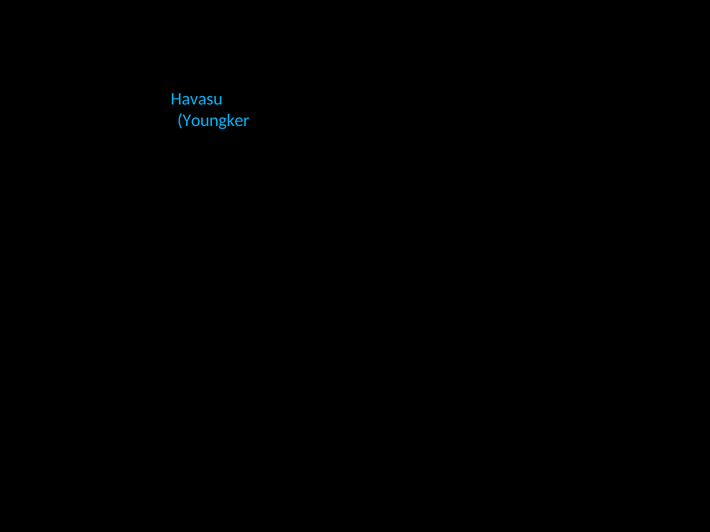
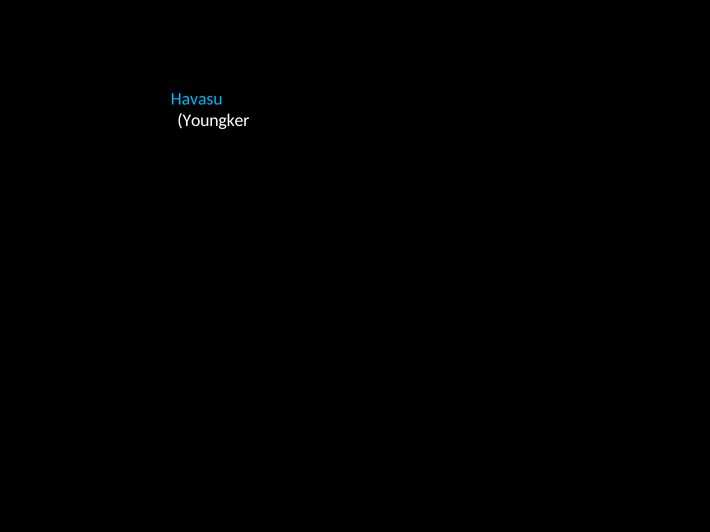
Youngker colour: light blue -> white (213, 121)
